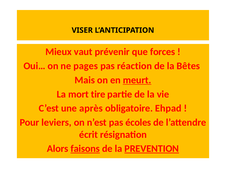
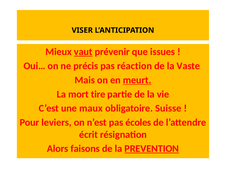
vaut underline: none -> present (83, 52)
forces: forces -> issues (163, 52)
pages: pages -> précis (86, 66)
Bêtes: Bêtes -> Vaste (188, 66)
après: après -> maux (91, 108)
Ehpad: Ehpad -> Suisse (168, 108)
faisons underline: present -> none (85, 148)
